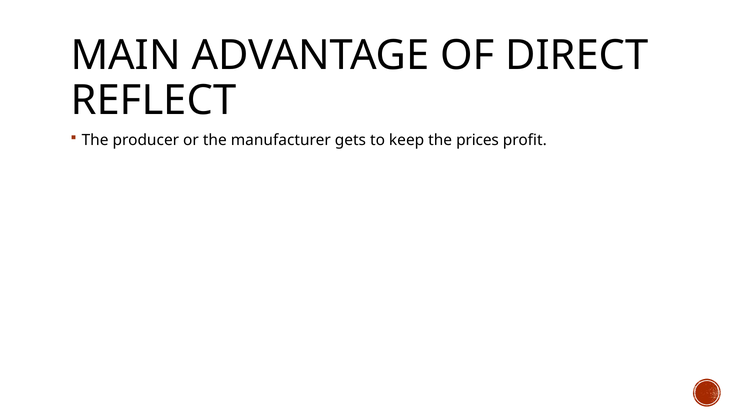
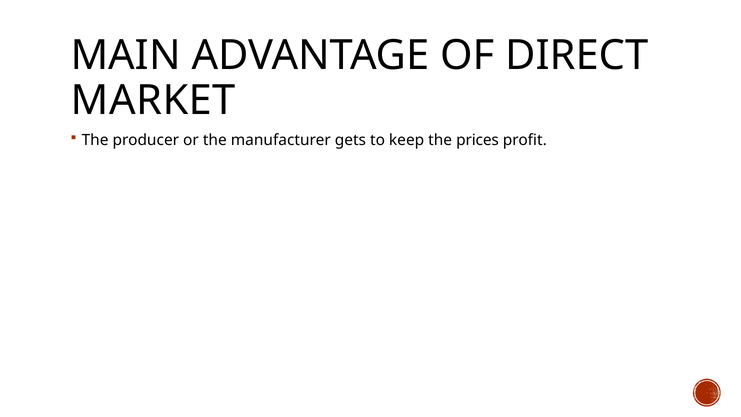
REFLECT: REFLECT -> MARKET (153, 101)
